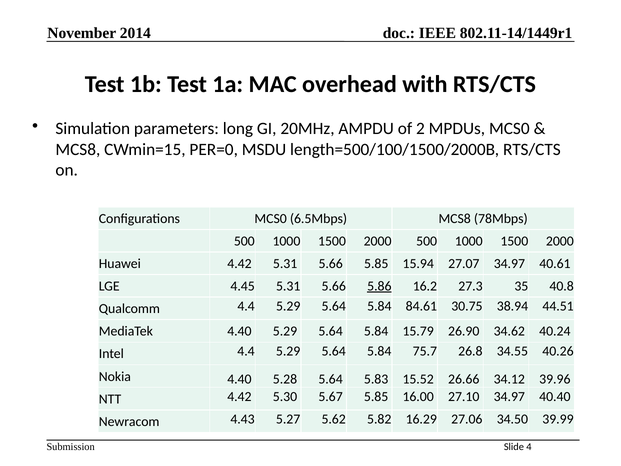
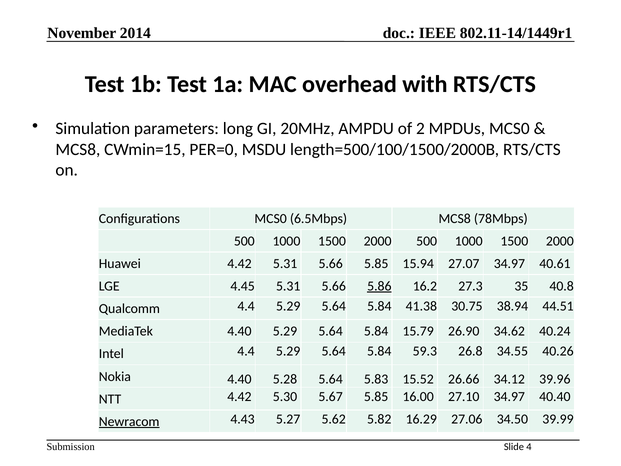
84.61: 84.61 -> 41.38 (421, 306)
75.7: 75.7 -> 59.3 (425, 351)
Newracom underline: none -> present (129, 421)
